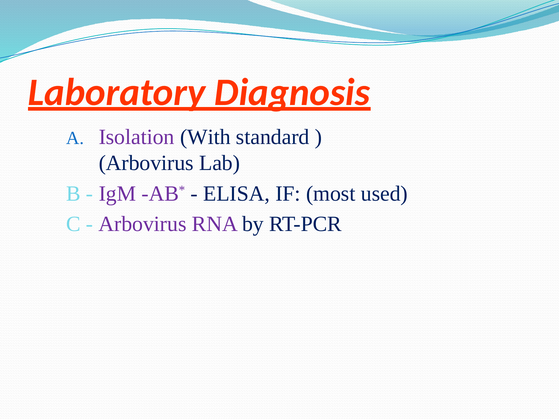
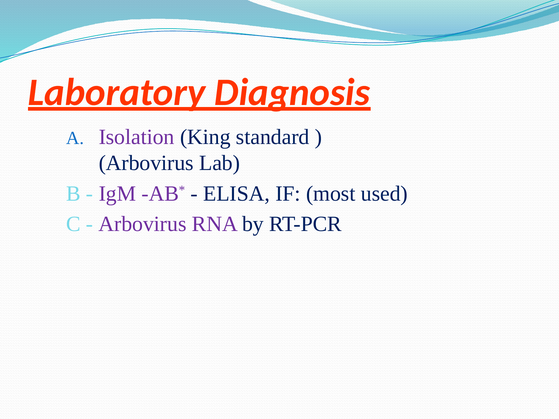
With: With -> King (205, 137)
